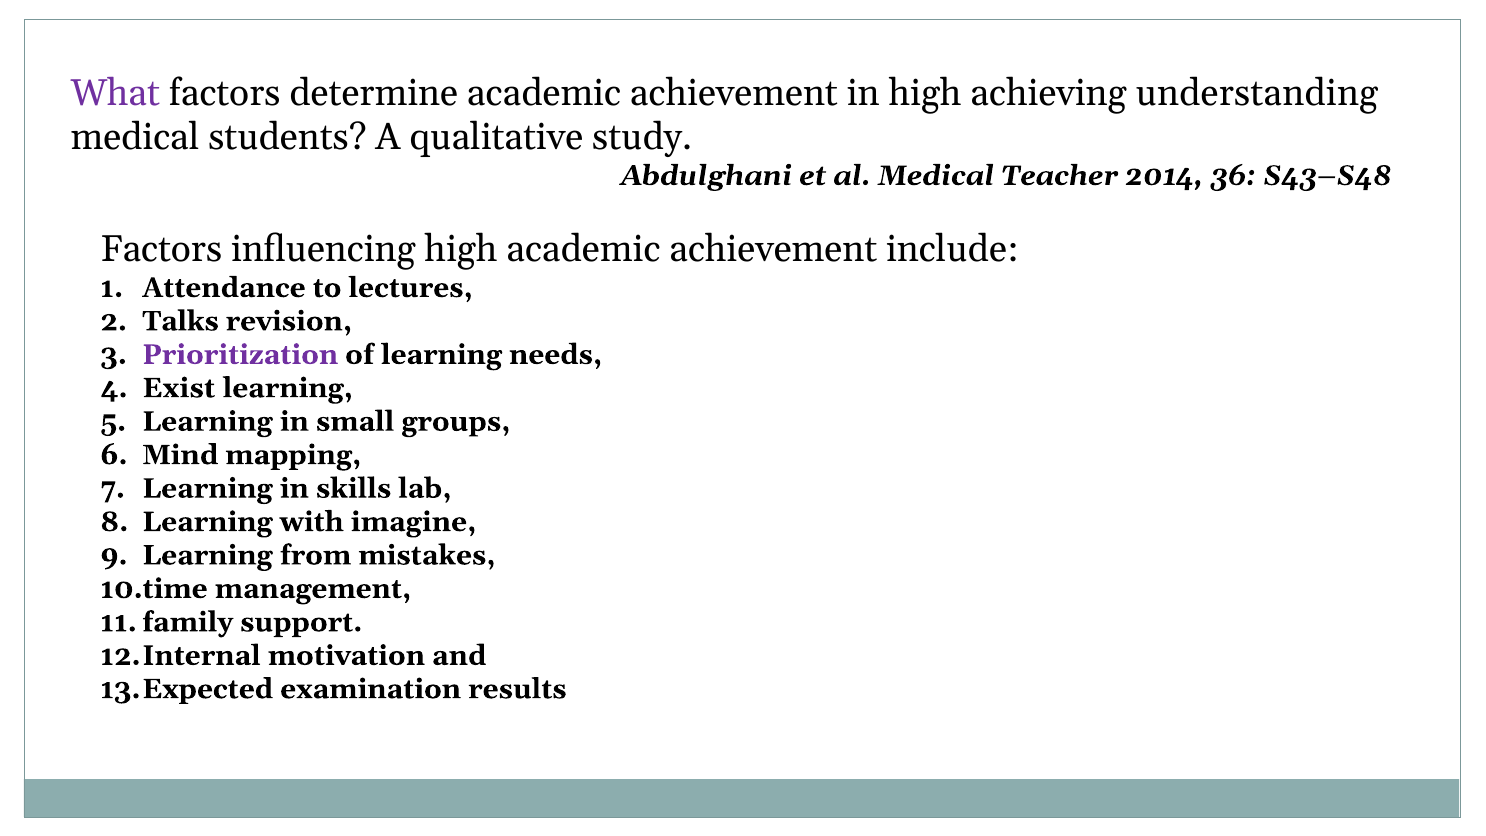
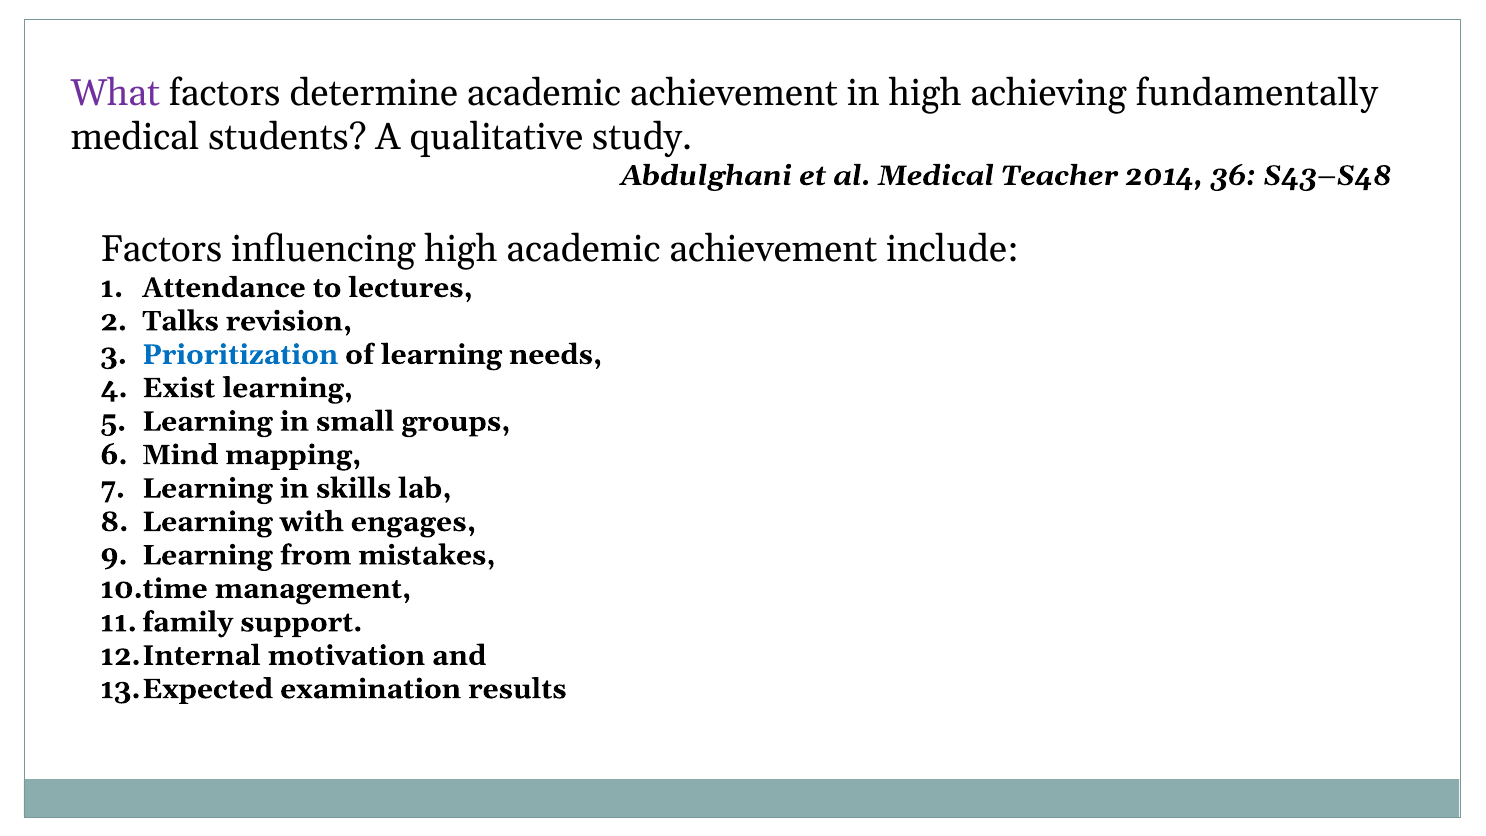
understanding: understanding -> fundamentally (1257, 93)
Prioritization colour: purple -> blue (240, 355)
imagine: imagine -> engages (413, 522)
